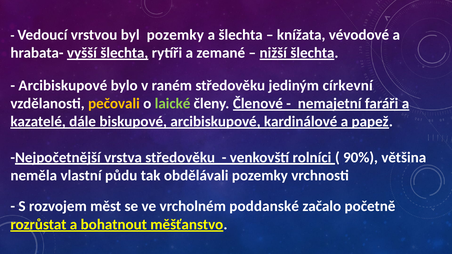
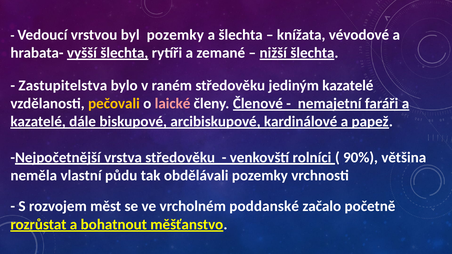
Arcibiskupové: Arcibiskupové -> Zastupitelstva (63, 86)
jediným církevní: církevní -> kazatelé (348, 86)
laické colour: light green -> pink (173, 104)
